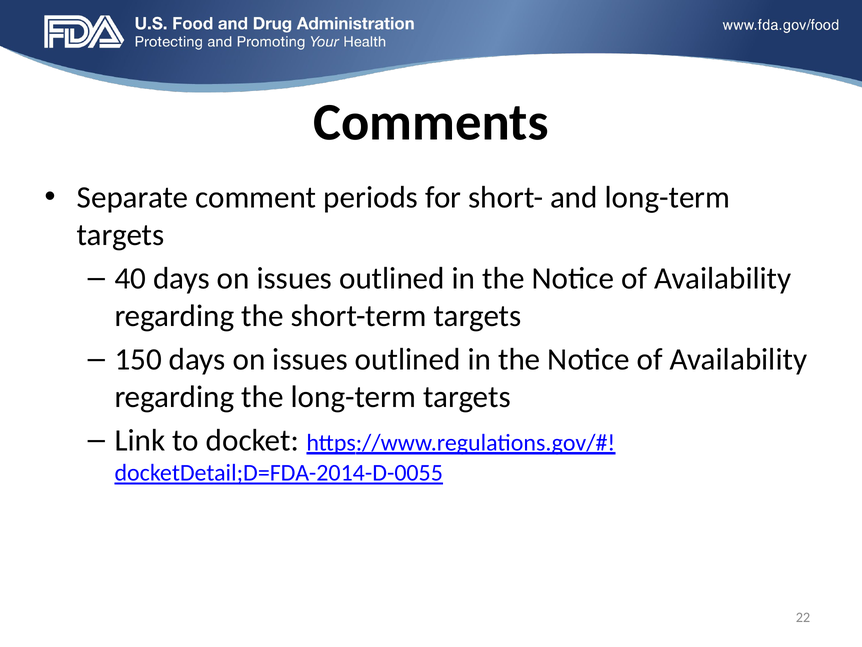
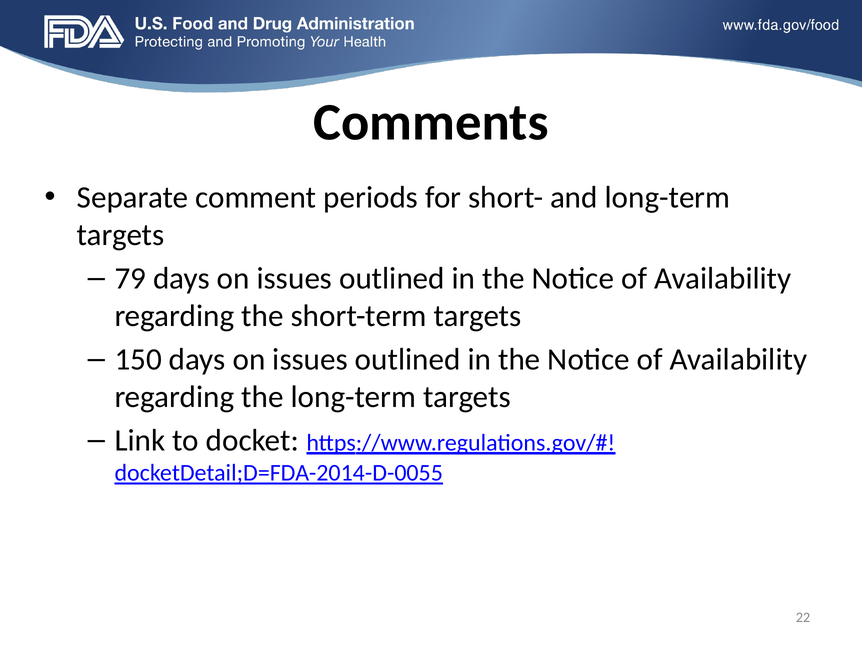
40: 40 -> 79 (130, 278)
